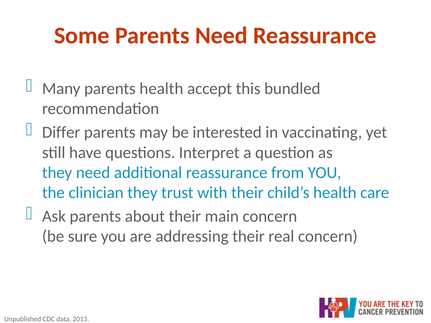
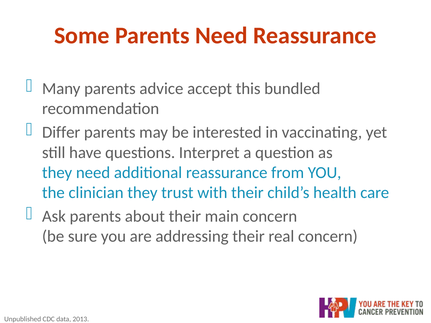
parents health: health -> advice (161, 89)
